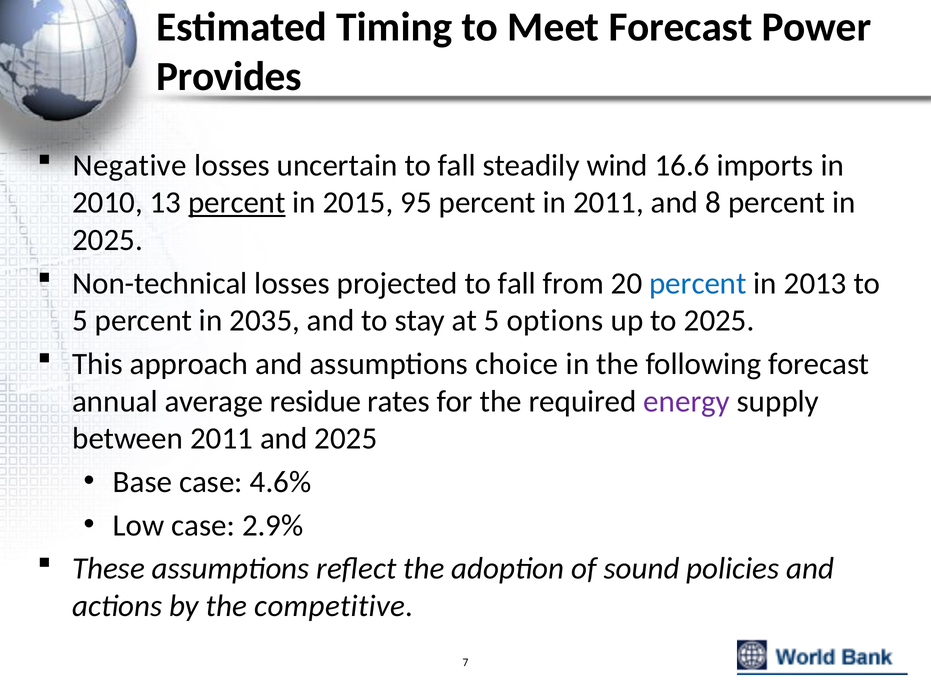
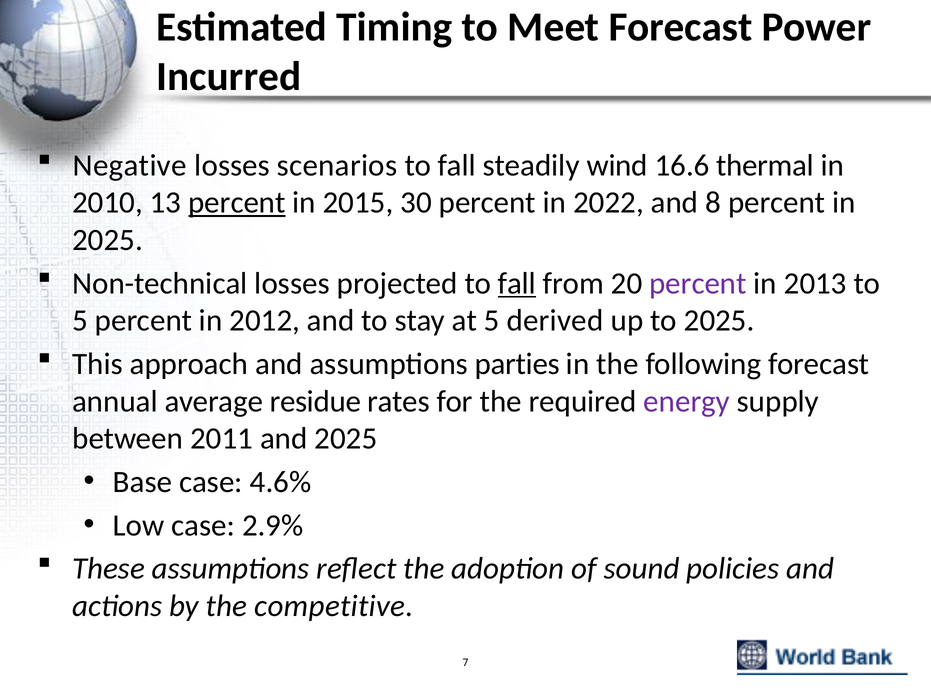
Provides: Provides -> Incurred (229, 77)
uncertain: uncertain -> scenarios (337, 166)
imports: imports -> thermal (765, 166)
95: 95 -> 30 (416, 203)
in 2011: 2011 -> 2022 (609, 203)
fall underline: none -> present (517, 283)
percent colour: blue -> purple (698, 283)
2035: 2035 -> 2012 (265, 321)
options: options -> derived (555, 321)
choice: choice -> parties (517, 364)
